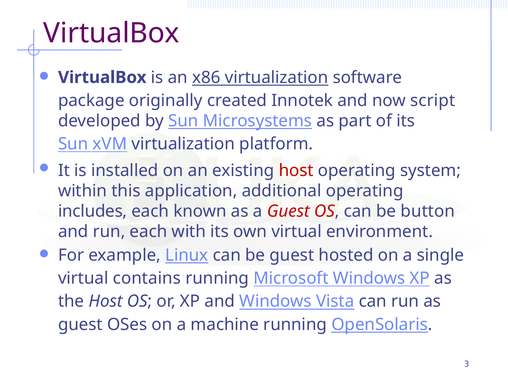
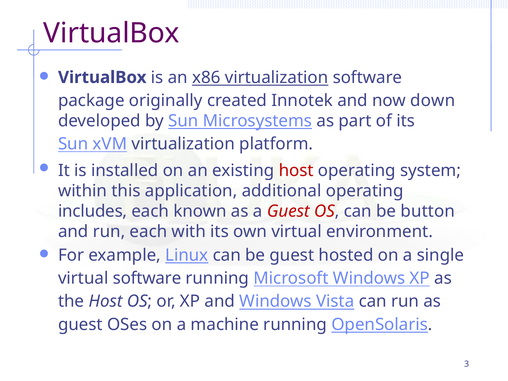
script: script -> down (433, 101)
virtual contains: contains -> software (147, 278)
